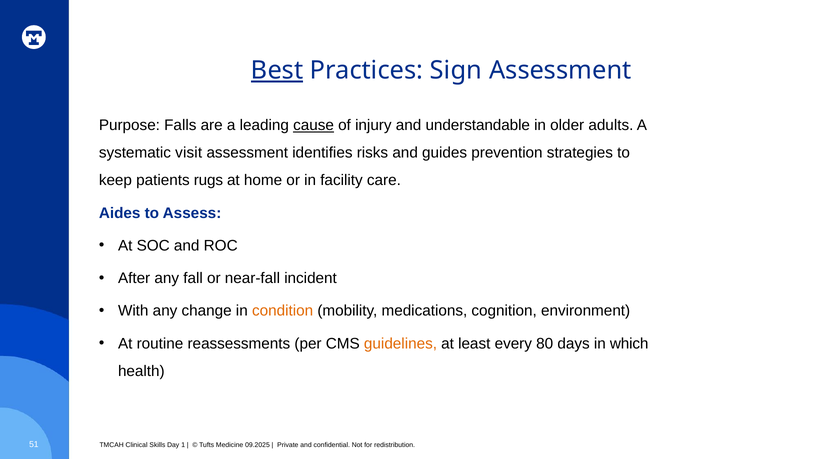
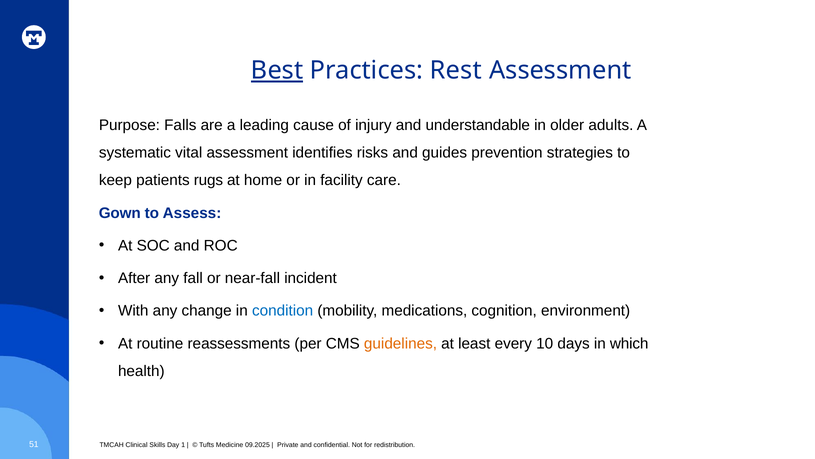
Sign: Sign -> Rest (456, 70)
cause underline: present -> none (314, 125)
visit: visit -> vital (189, 153)
Aides: Aides -> Gown (120, 213)
condition colour: orange -> blue (283, 311)
80: 80 -> 10 (545, 343)
